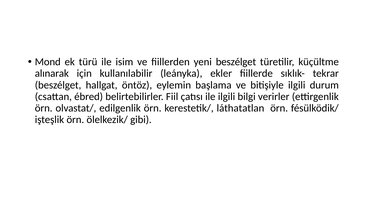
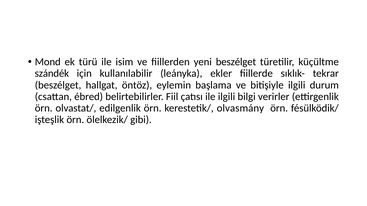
alınarak: alınarak -> szándék (52, 74)
láthatatlan: láthatatlan -> olvasmány (240, 108)
